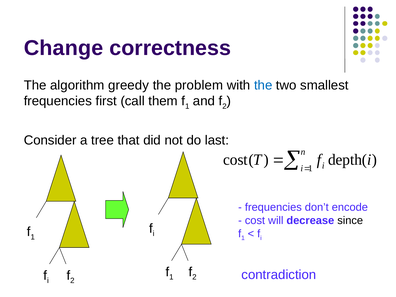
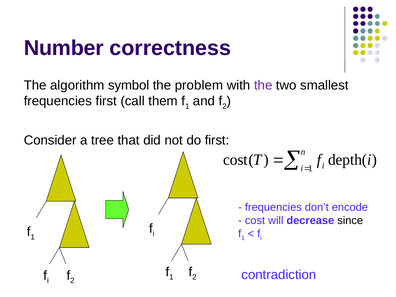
Change: Change -> Number (64, 48)
greedy: greedy -> symbol (129, 85)
the colour: blue -> purple (263, 85)
do last: last -> first (217, 140)
